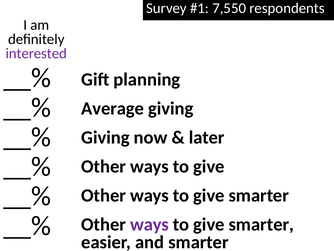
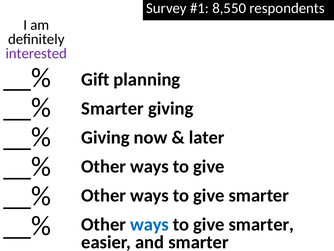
7,550: 7,550 -> 8,550 (229, 8)
Average: Average -> Smarter (112, 108)
ways colour: purple -> blue (149, 224)
